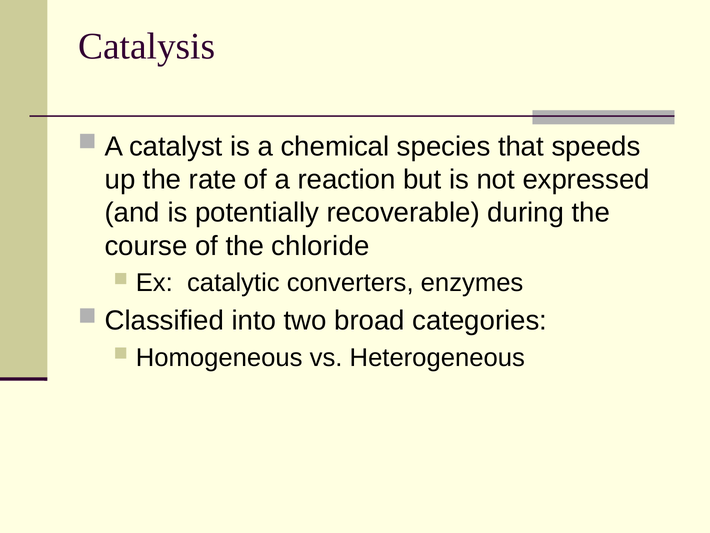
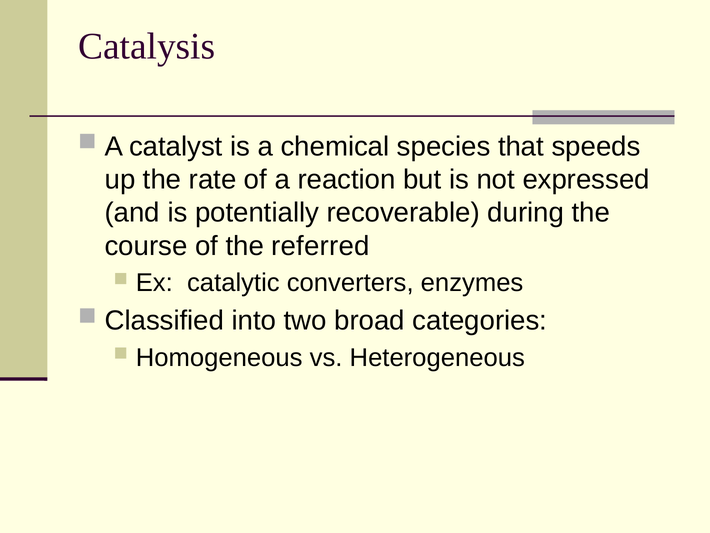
chloride: chloride -> referred (320, 246)
